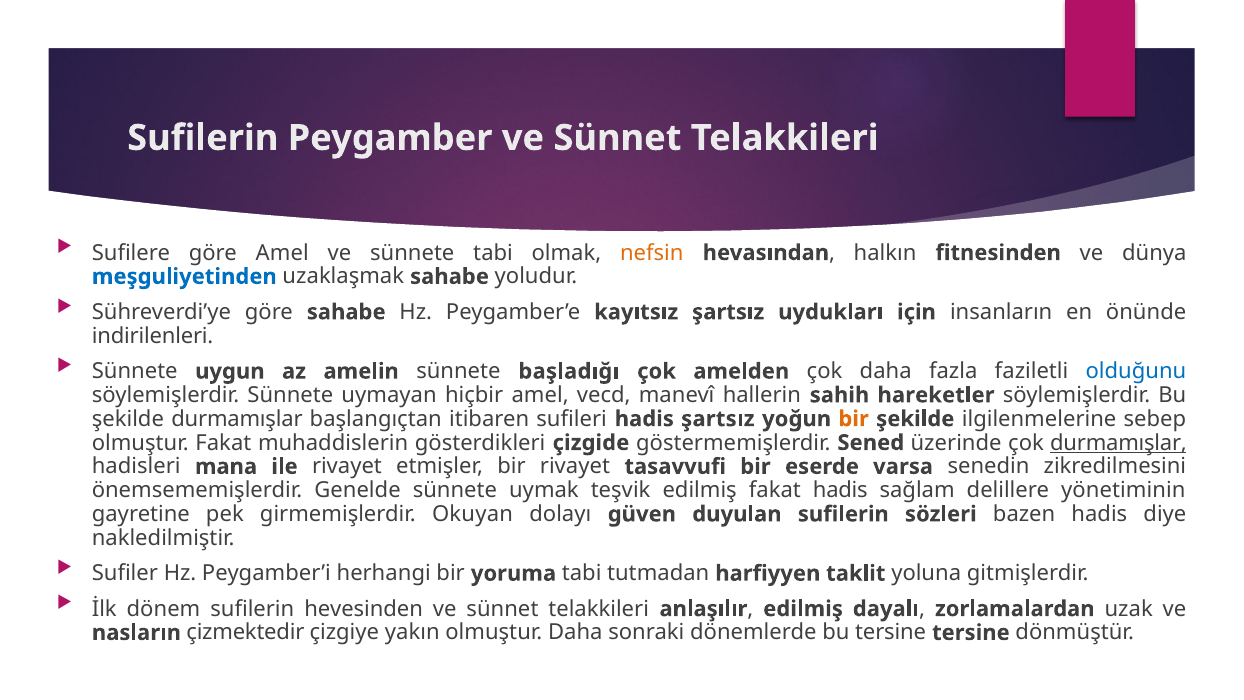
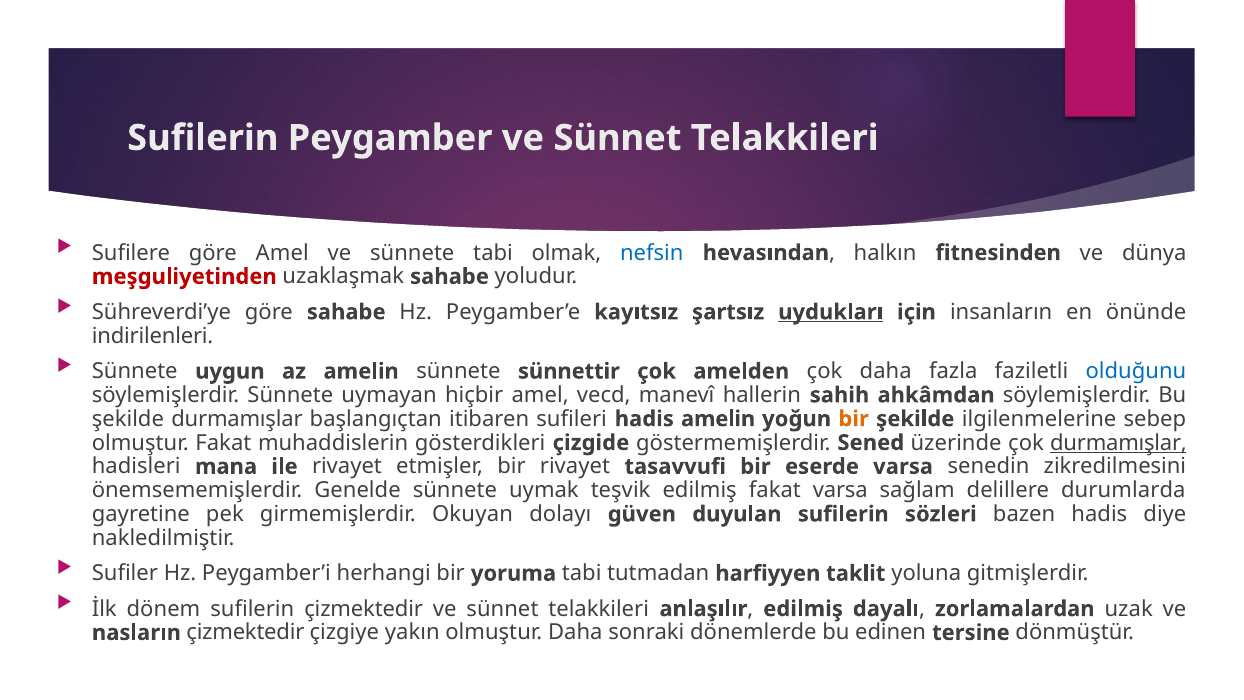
nefsin colour: orange -> blue (652, 253)
meşguliyetinden colour: blue -> red (184, 276)
uydukları underline: none -> present (831, 312)
başladığı: başladığı -> sünnettir (569, 371)
hareketler: hareketler -> ahkâmdan (936, 395)
hadis şartsız: şartsız -> amelin (718, 419)
fakat hadis: hadis -> varsa (840, 490)
yönetiminin: yönetiminin -> durumlarda (1123, 490)
sufilerin hevesinden: hevesinden -> çizmektedir (364, 609)
bu tersine: tersine -> edinen (891, 632)
